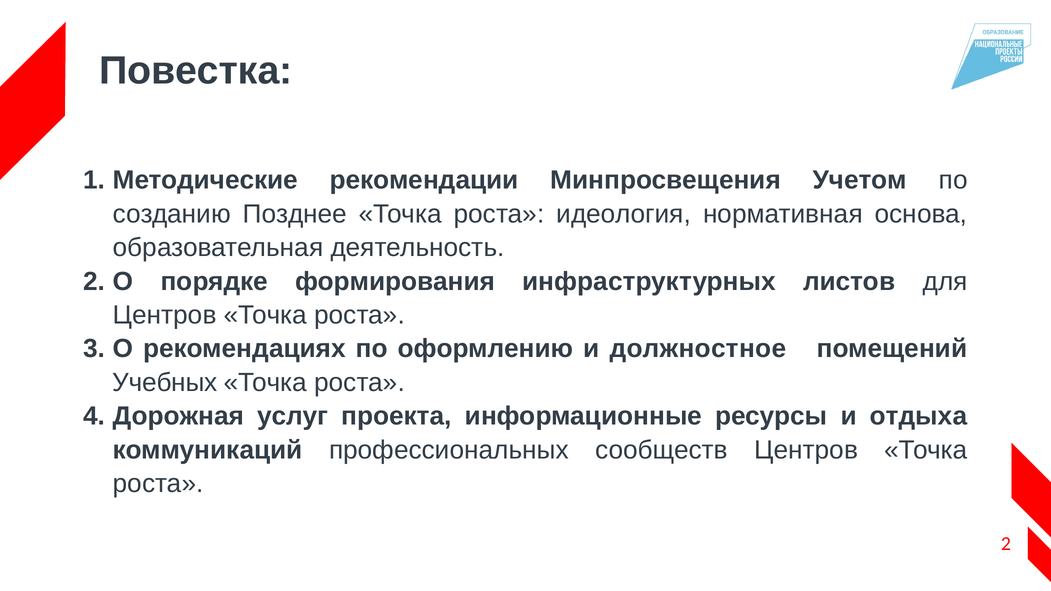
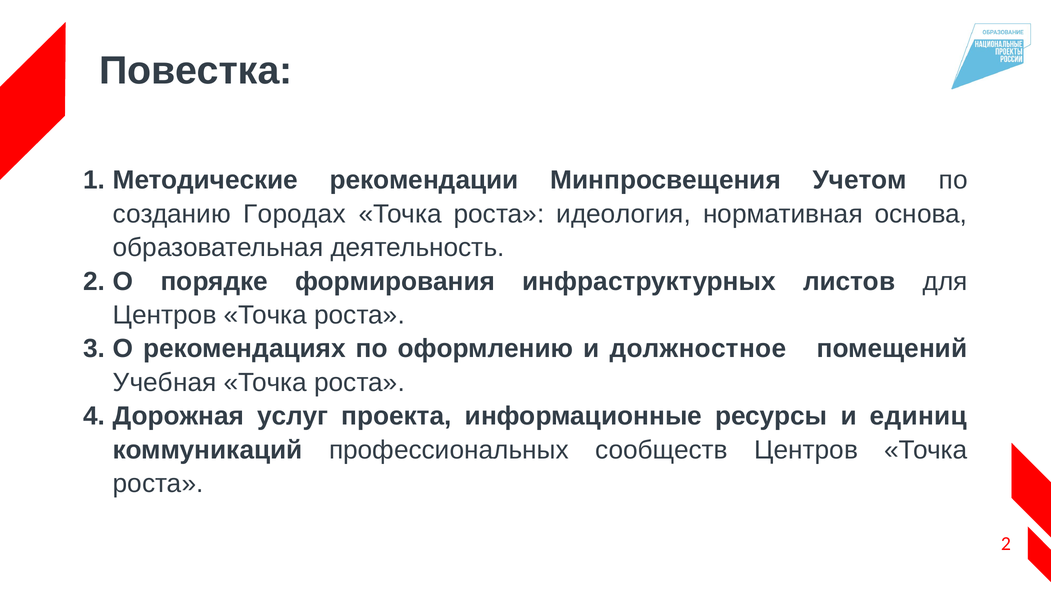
Позднее: Позднее -> Городах (295, 214)
Учебных: Учебных -> Учебная (165, 383)
отдыха: отдыха -> единиц (918, 416)
